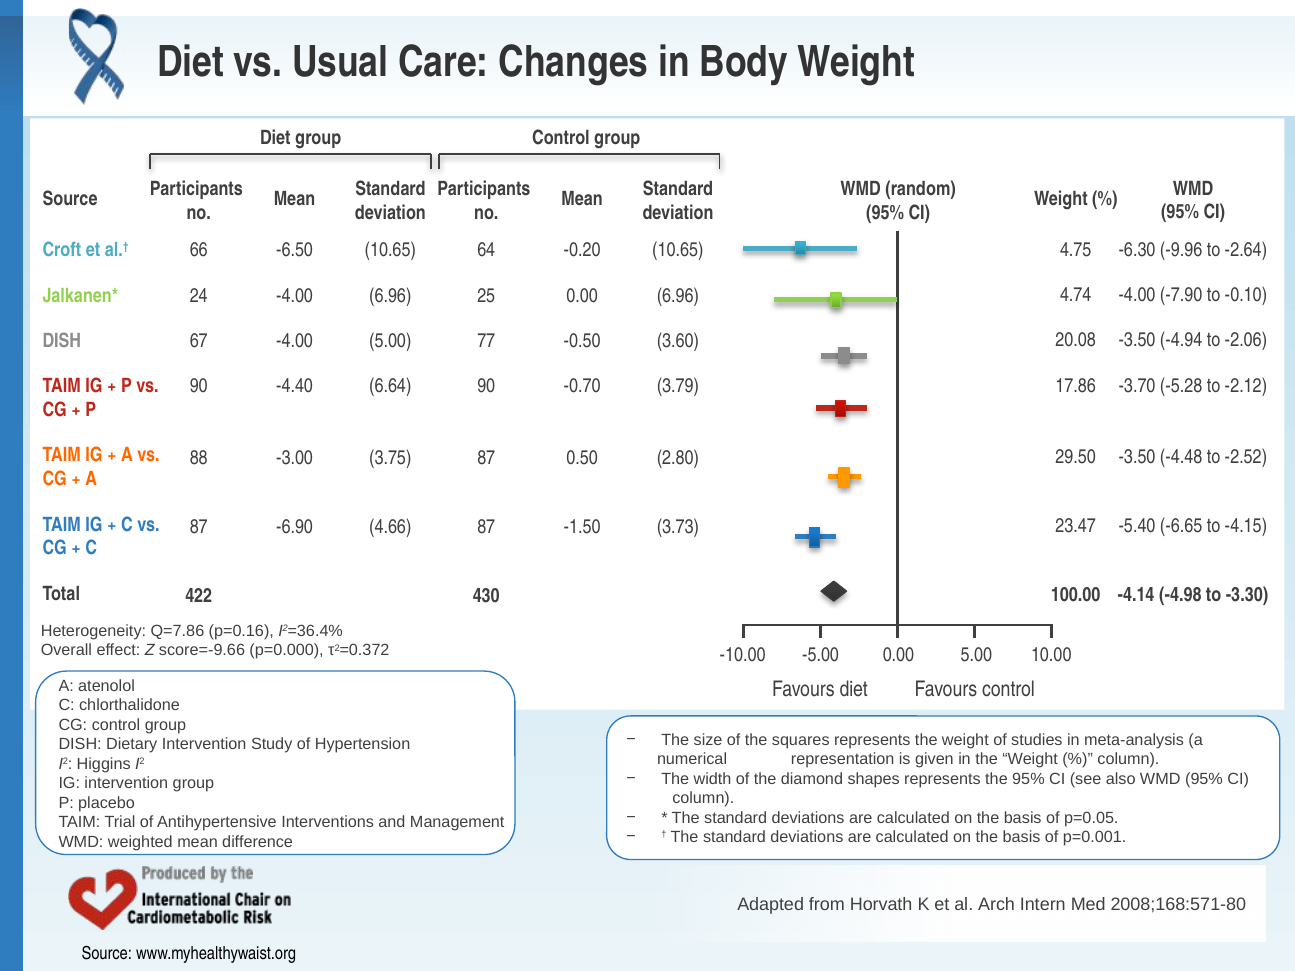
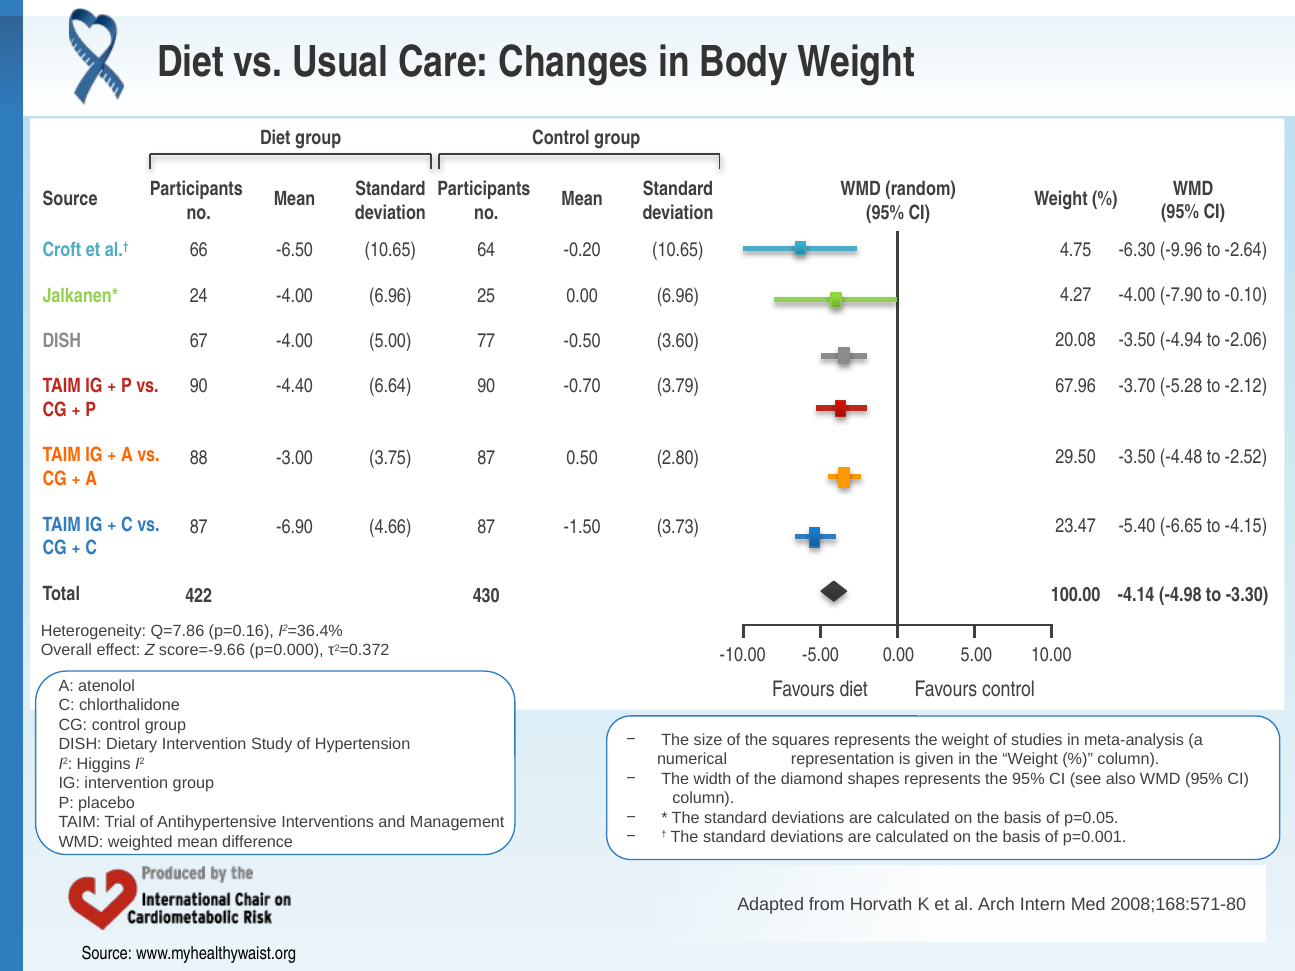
4.74: 4.74 -> 4.27 (1076, 295)
17.86: 17.86 -> 67.96 (1076, 386)
